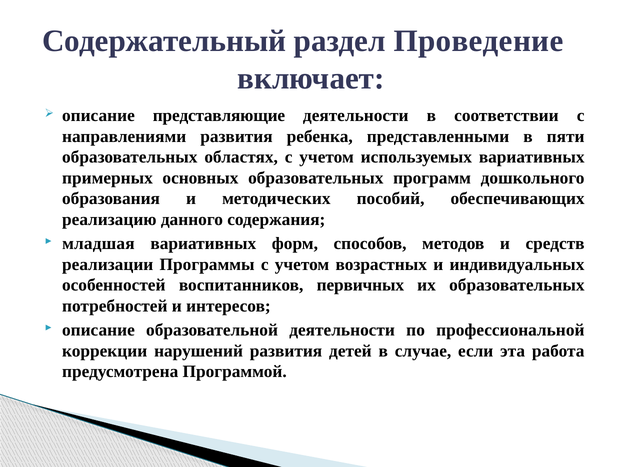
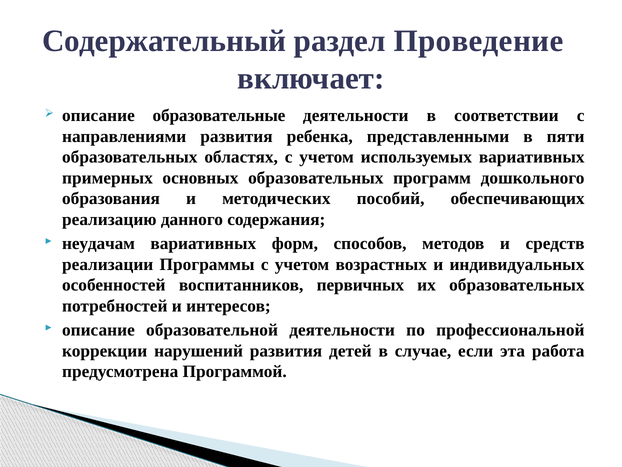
представляющие: представляющие -> образовательные (219, 115)
младшая: младшая -> неудачам (99, 243)
